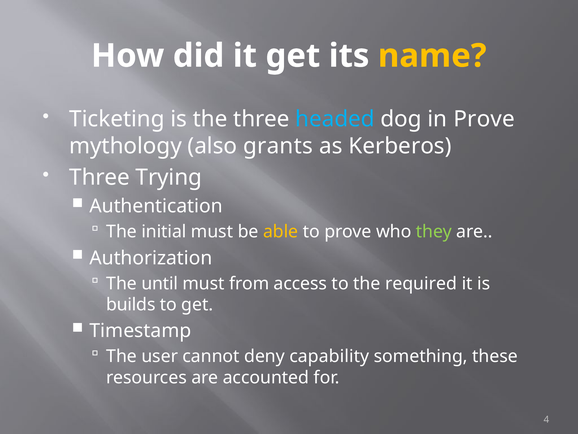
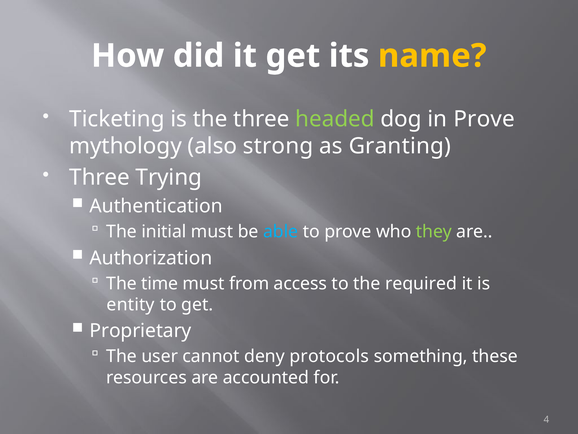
headed colour: light blue -> light green (335, 119)
grants: grants -> strong (278, 146)
Kerberos: Kerberos -> Granting (400, 146)
able colour: yellow -> light blue (281, 232)
until: until -> time (160, 283)
builds: builds -> entity (131, 304)
Timestamp: Timestamp -> Proprietary (140, 330)
capability: capability -> protocols (329, 356)
